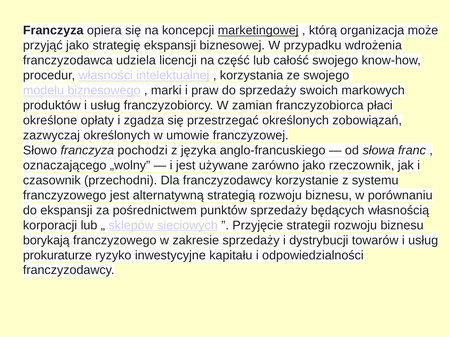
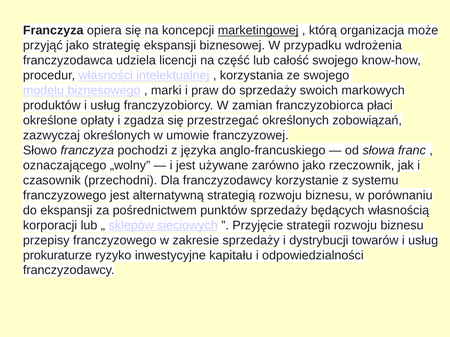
borykają: borykają -> przepisy (46, 241)
